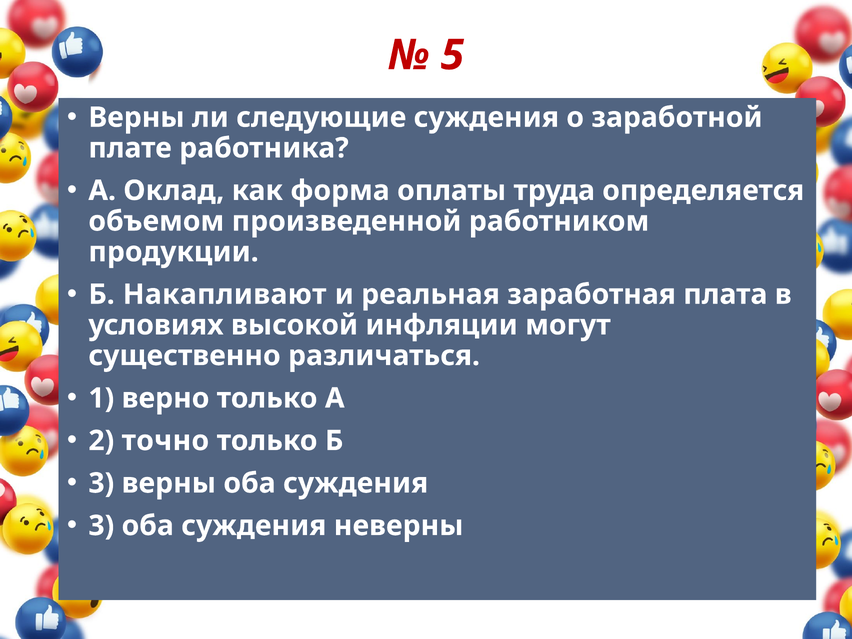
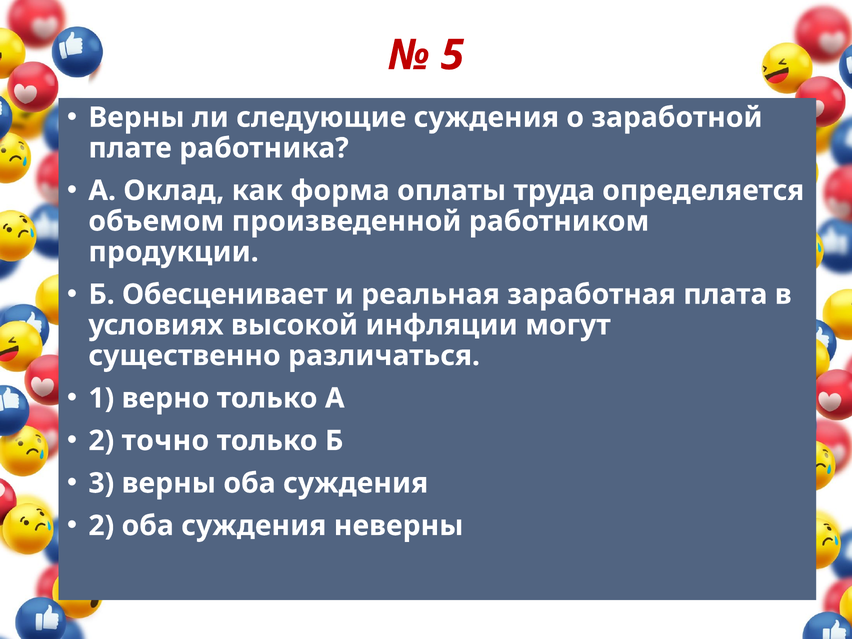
Накапливают: Накапливают -> Обесценивает (225, 294)
3: 3 -> 2 (101, 526)
